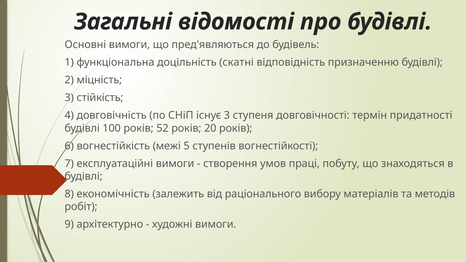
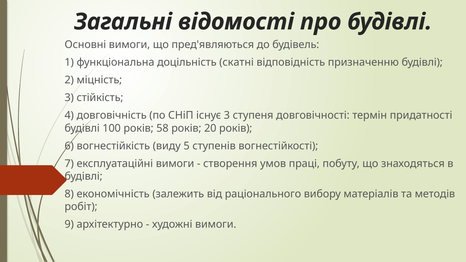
52: 52 -> 58 (162, 128)
межі: межі -> виду (167, 146)
